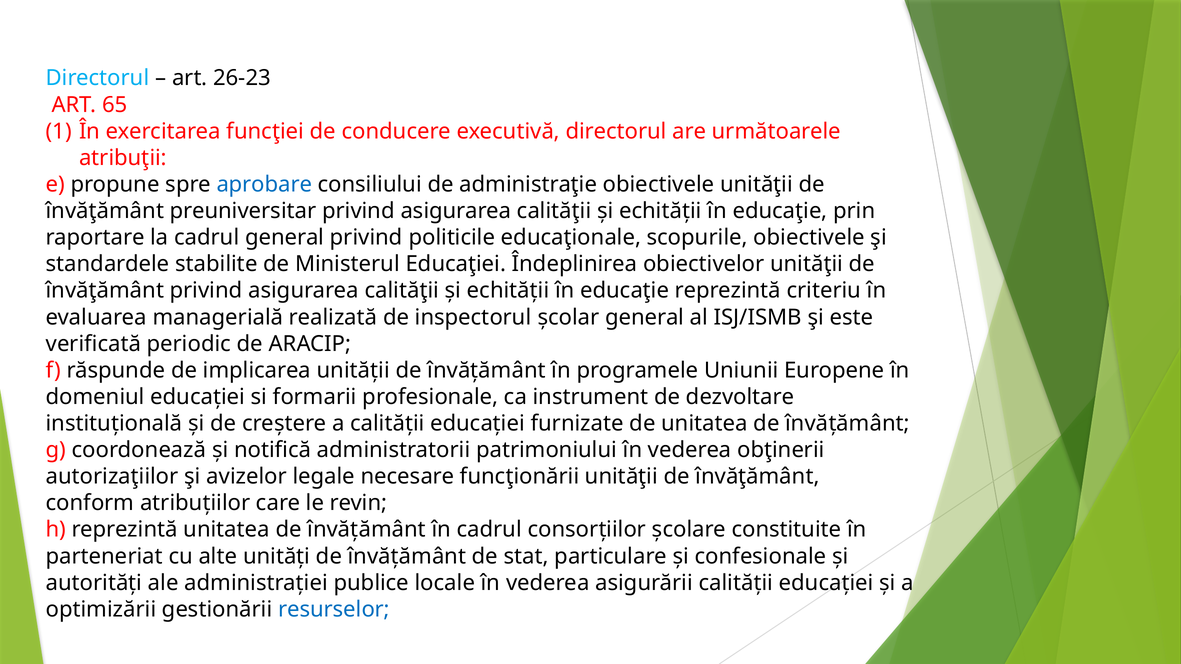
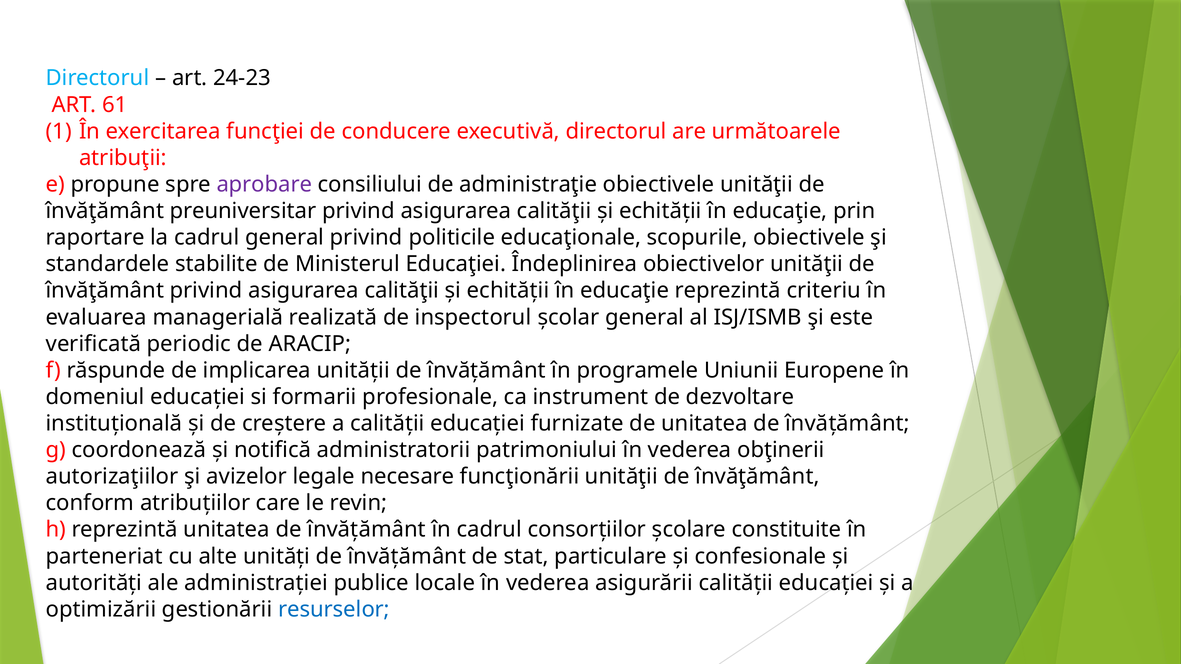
26-23: 26-23 -> 24-23 (242, 78)
65: 65 -> 61 (115, 105)
aprobare colour: blue -> purple (264, 184)
